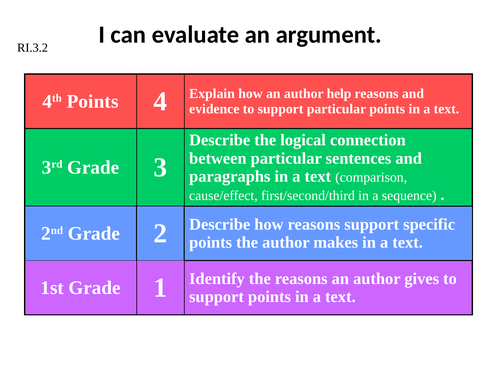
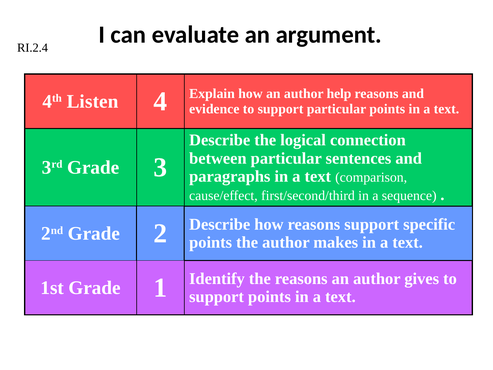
RI.3.2: RI.3.2 -> RI.2.4 (33, 48)
4th Points: Points -> Listen (93, 101)
